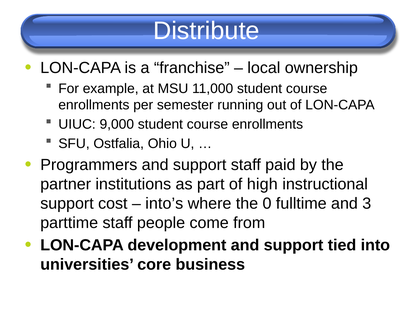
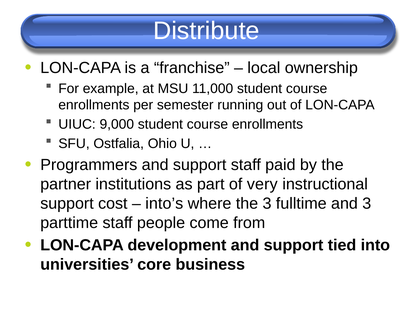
high: high -> very (262, 184)
the 0: 0 -> 3 (267, 203)
